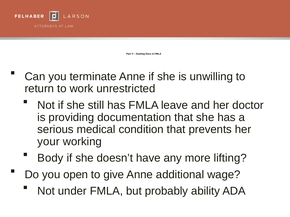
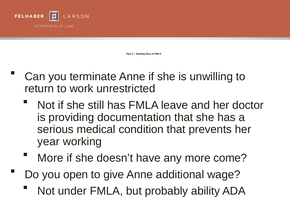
your: your -> year (49, 142)
Body: Body -> More (50, 158)
lifting: lifting -> come (230, 158)
